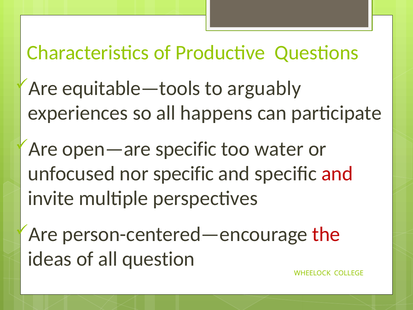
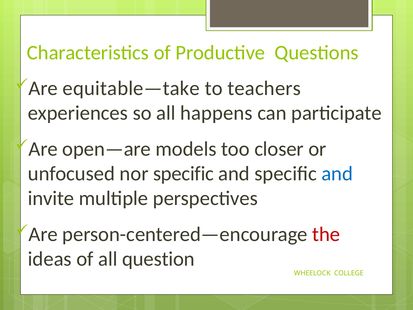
equitable—tools: equitable—tools -> equitable—take (131, 88)
arguably: arguably -> teachers (264, 88)
open—are specific: specific -> models (186, 149)
water: water -> closer (279, 149)
and colour: red -> blue (337, 174)
